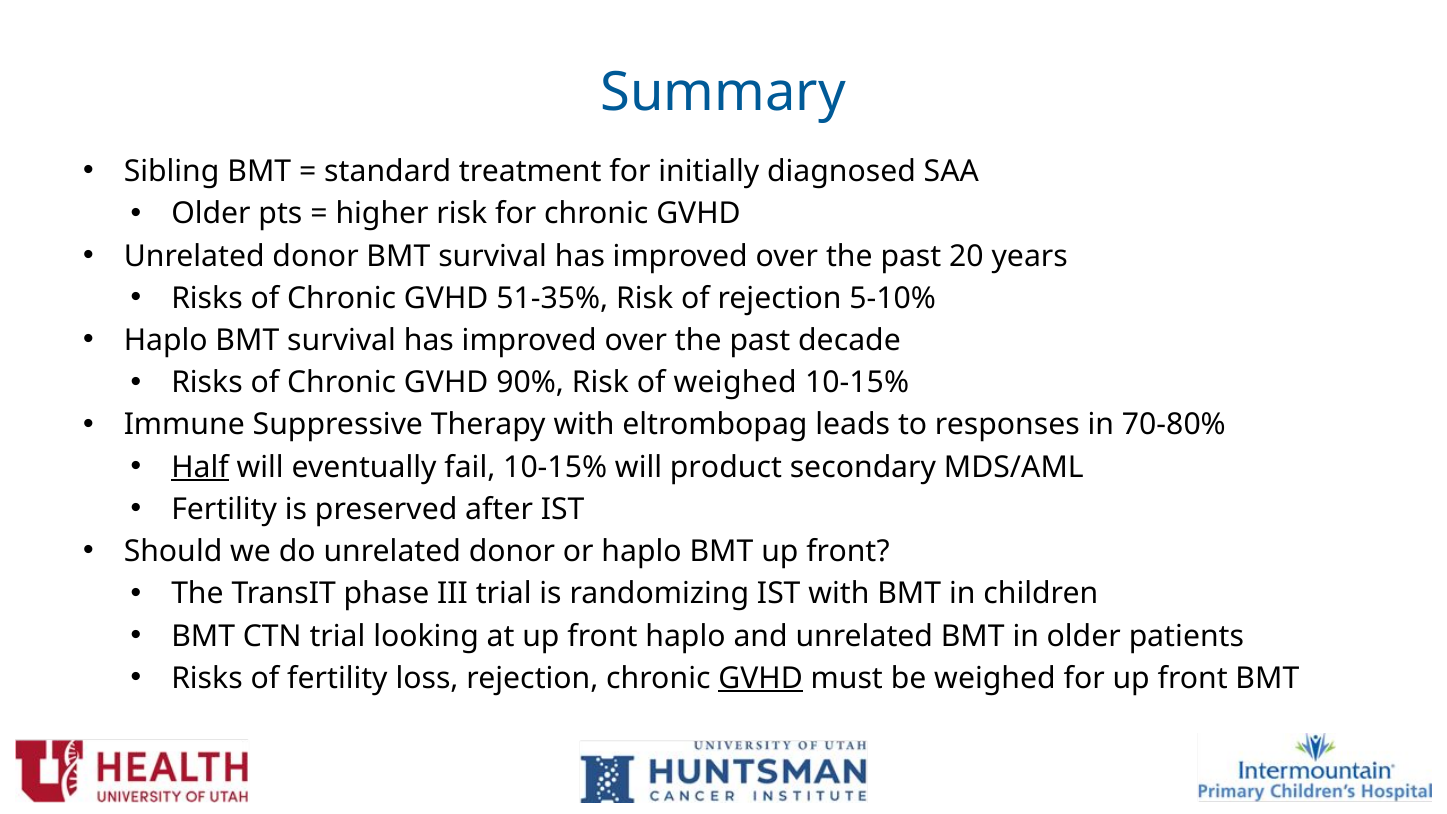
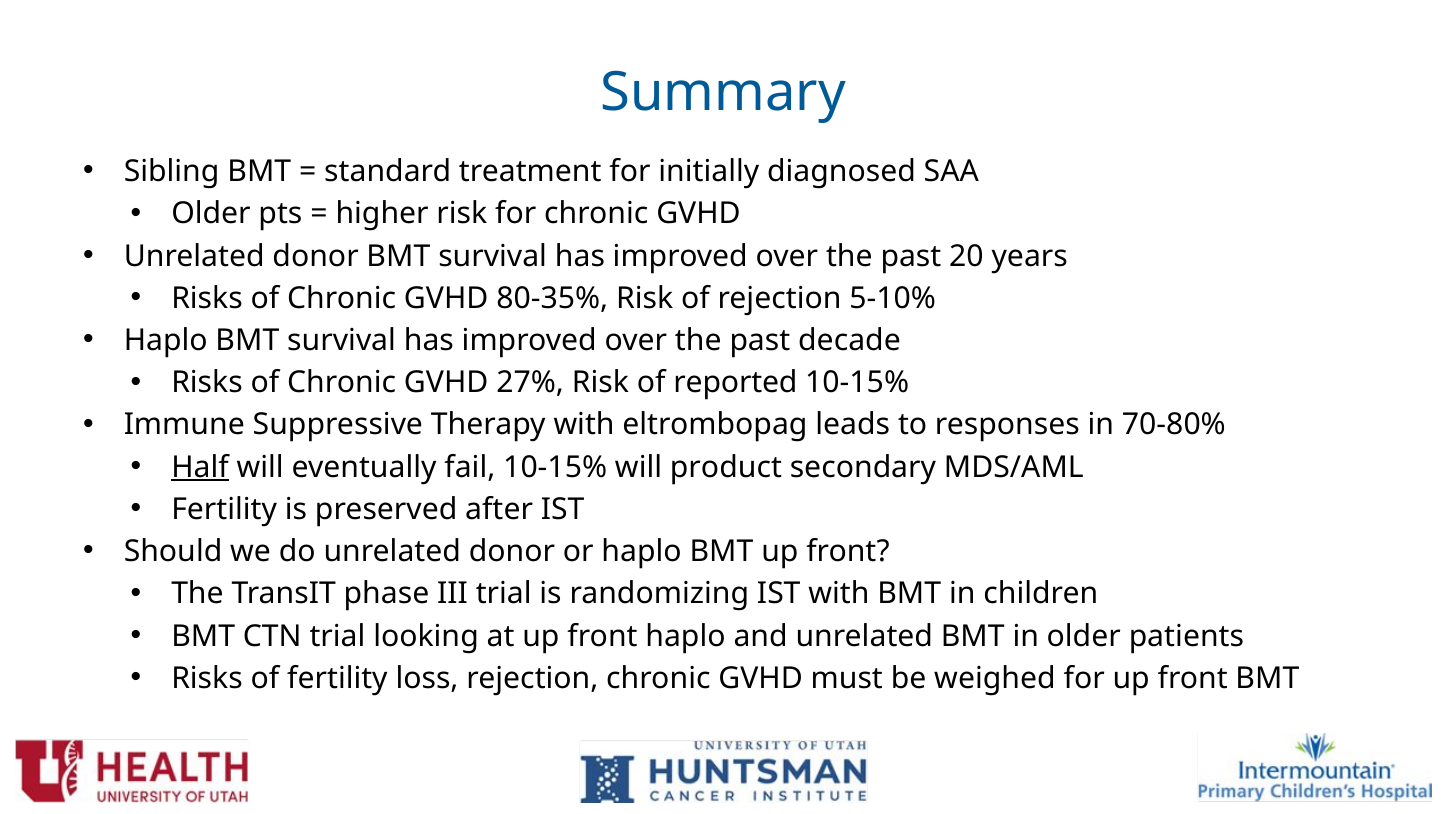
51-35%: 51-35% -> 80-35% (552, 298)
90%: 90% -> 27% (530, 383)
of weighed: weighed -> reported (735, 383)
GVHD underline: present -> none (761, 678)
